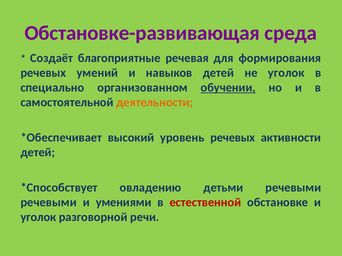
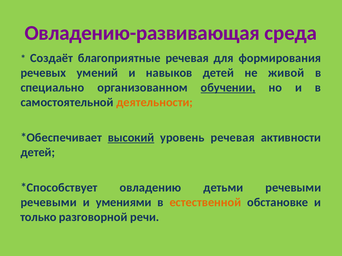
Обстановке-развивающая: Обстановке-развивающая -> Овладению-развивающая (142, 33)
не уголок: уголок -> живой (286, 73)
высокий underline: none -> present (131, 138)
уровень речевых: речевых -> речевая (233, 138)
естественной colour: red -> orange (205, 203)
уголок: уголок -> только (38, 218)
